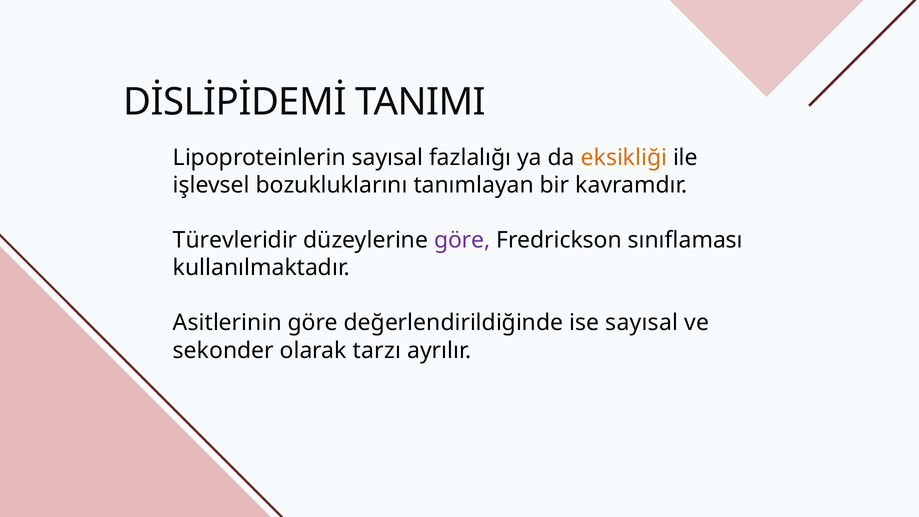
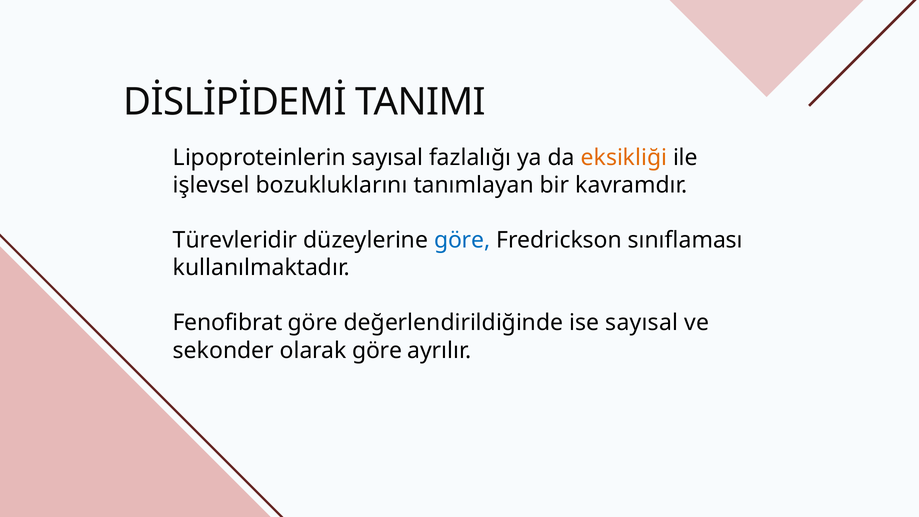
göre colour: purple -> blue (462, 240)
Asitlerinin: Asitlerinin -> Fenofibrat (228, 323)
olarak tarzı: tarzı -> göre (377, 350)
